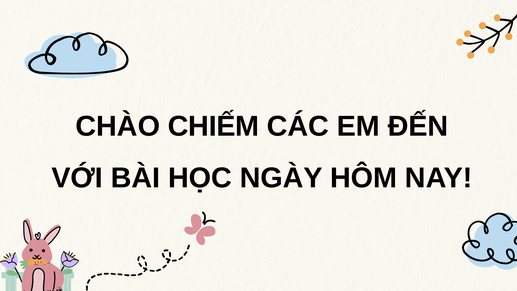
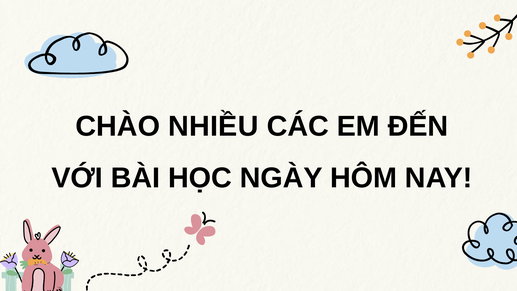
CHIẾM: CHIẾM -> NHIỀU (213, 126)
